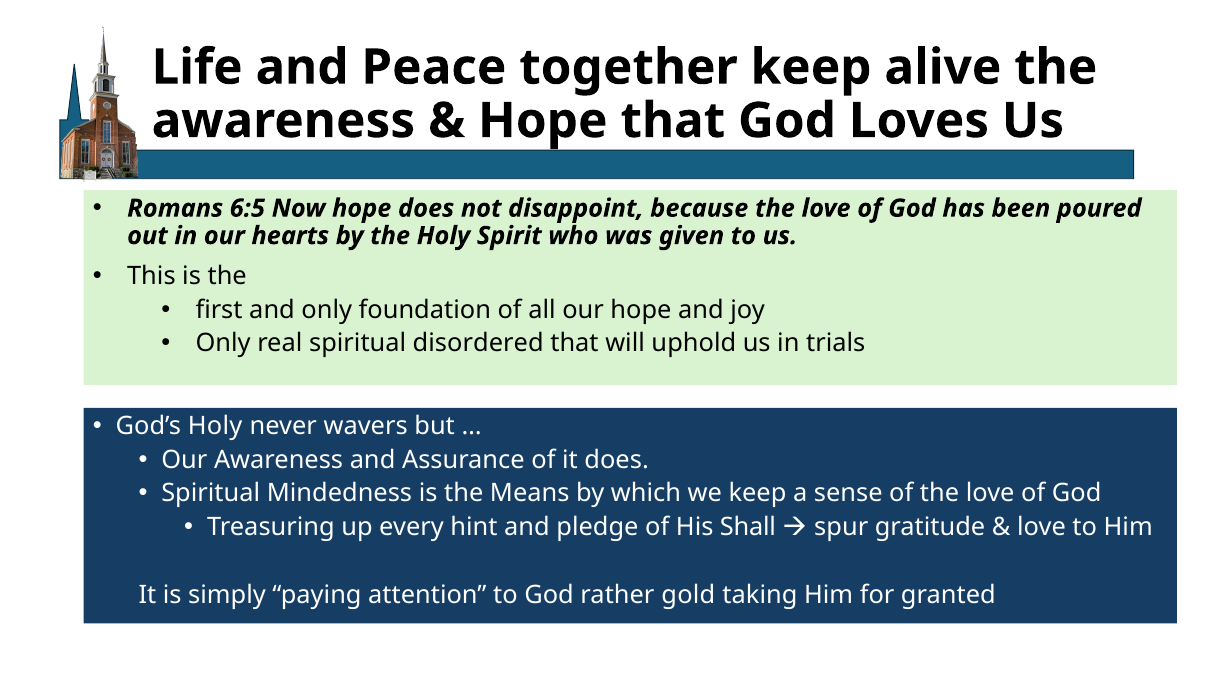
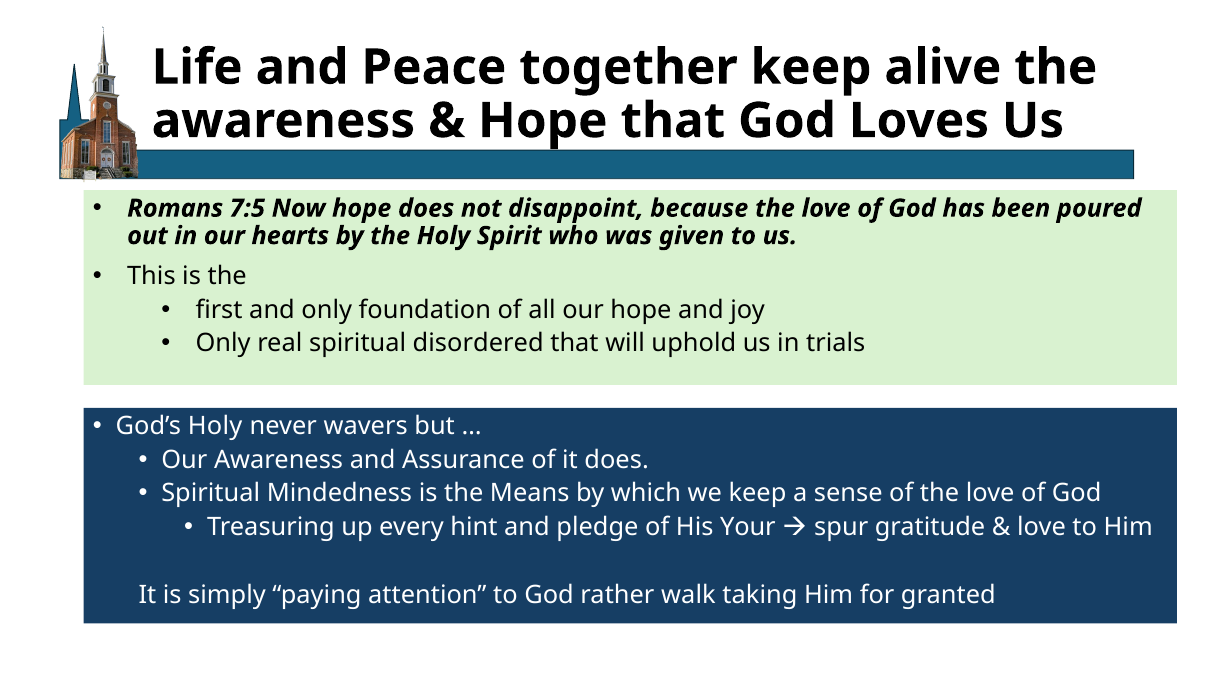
6:5: 6:5 -> 7:5 (247, 208)
Shall: Shall -> Your (748, 527)
gold: gold -> walk (688, 595)
